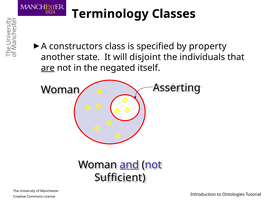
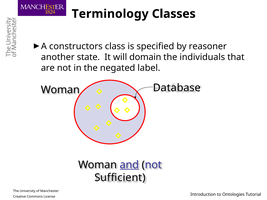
property: property -> reasoner (208, 46)
disjoint: disjoint -> domain (145, 57)
are underline: present -> none (48, 68)
itself: itself -> label (149, 68)
Asserting: Asserting -> Database (177, 88)
